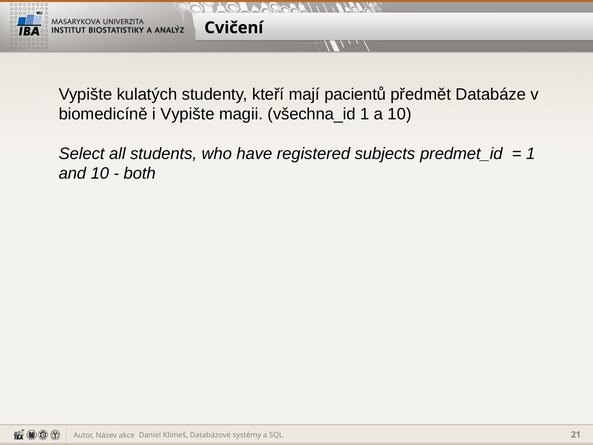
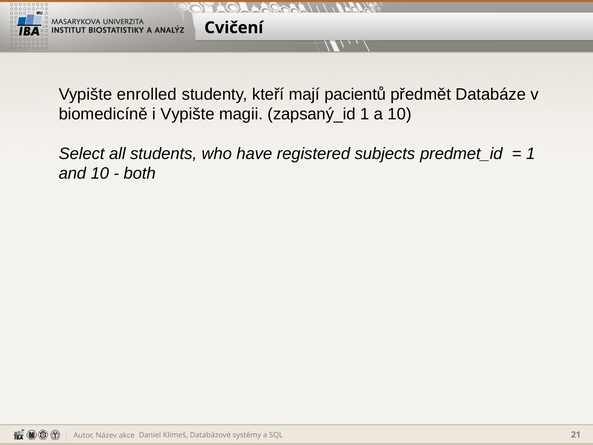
kulatých: kulatých -> enrolled (147, 94)
všechna_id: všechna_id -> zapsaný_id (312, 114)
